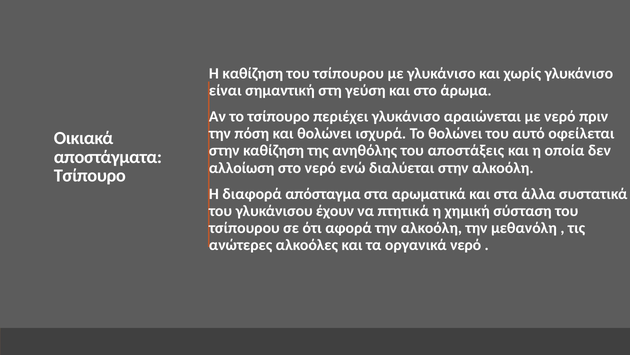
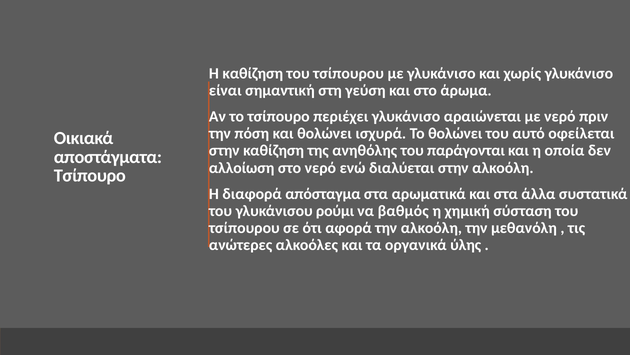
αποστάξεις: αποστάξεις -> παράγονται (466, 151)
έχουν: έχουν -> ρούμι (335, 211)
πτητικά: πτητικά -> βαθμός (403, 211)
οργανικά νερό: νερό -> ύλης (466, 245)
